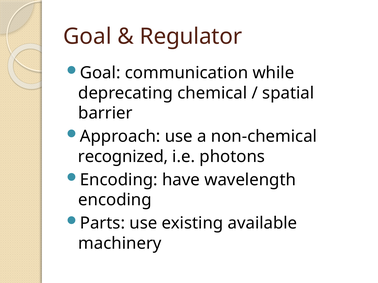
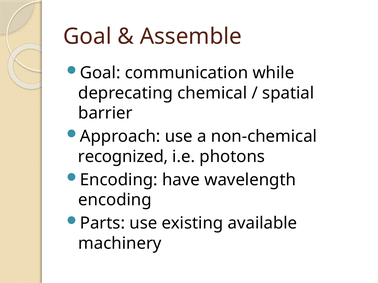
Regulator: Regulator -> Assemble (191, 37)
